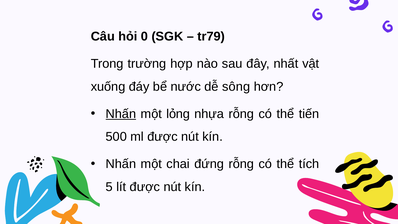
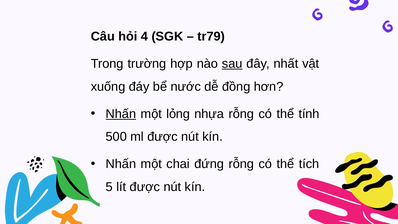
0: 0 -> 4 (144, 36)
sau underline: none -> present (232, 64)
sông: sông -> đồng (236, 87)
tiến: tiến -> tính (309, 114)
